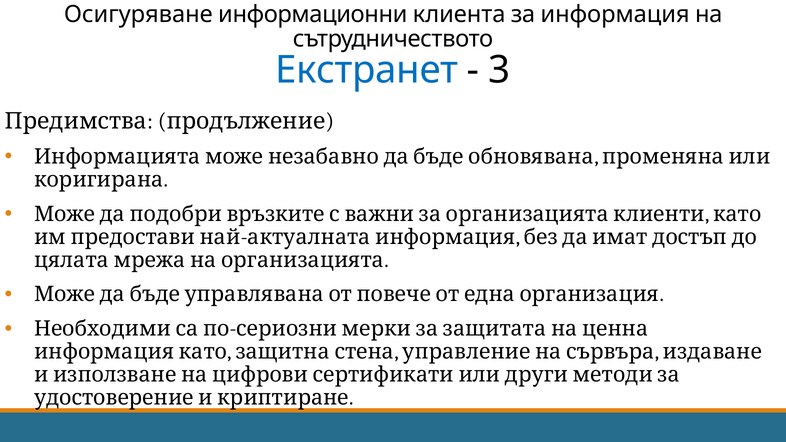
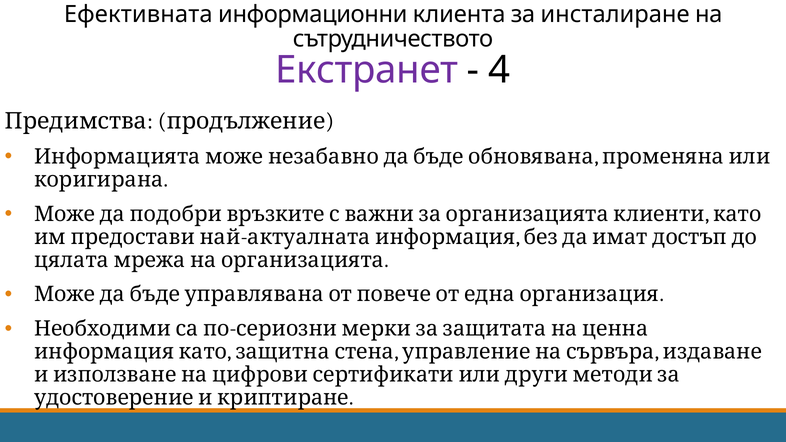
Осигуряване: Осигуряване -> Ефективната (138, 14)
информация: информация -> инсталиране (615, 14)
Екстранет colour: blue -> purple (367, 70)
3: 3 -> 4 (499, 70)
